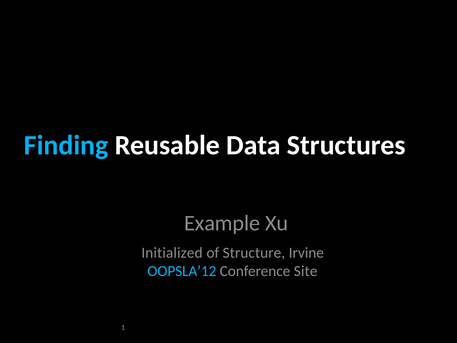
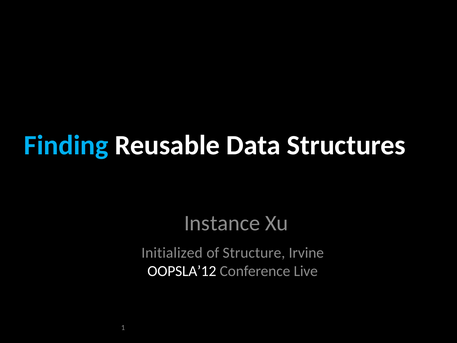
Example: Example -> Instance (222, 223)
OOPSLA’12 colour: light blue -> white (182, 271)
Site: Site -> Live (306, 271)
